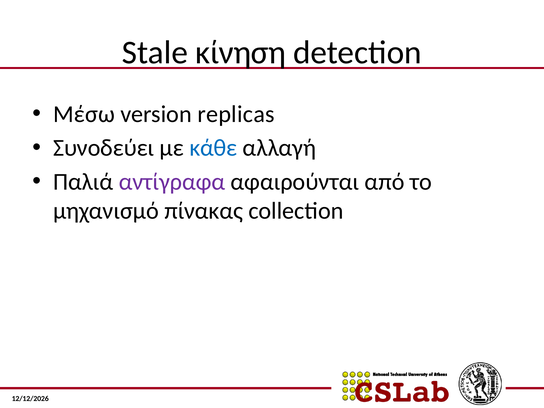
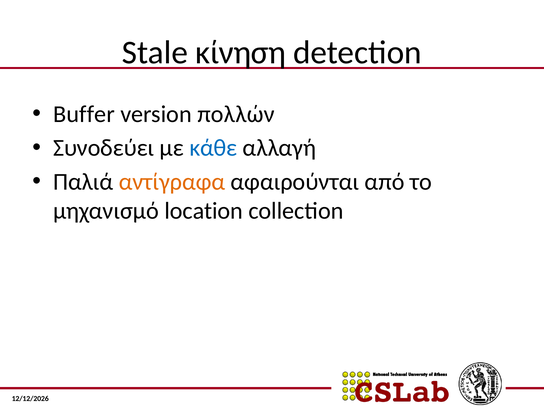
Μέσω: Μέσω -> Buffer (84, 114)
replicas: replicas -> πολλών (236, 114)
αντίγραφα colour: purple -> orange (172, 182)
πίνακας: πίνακας -> location (204, 211)
